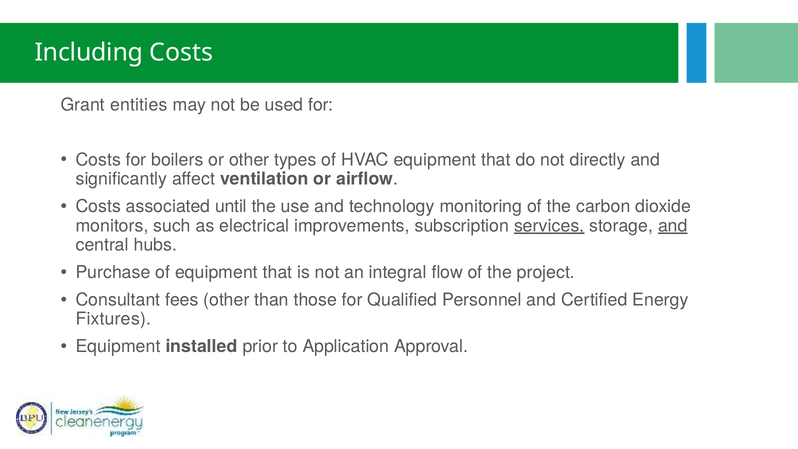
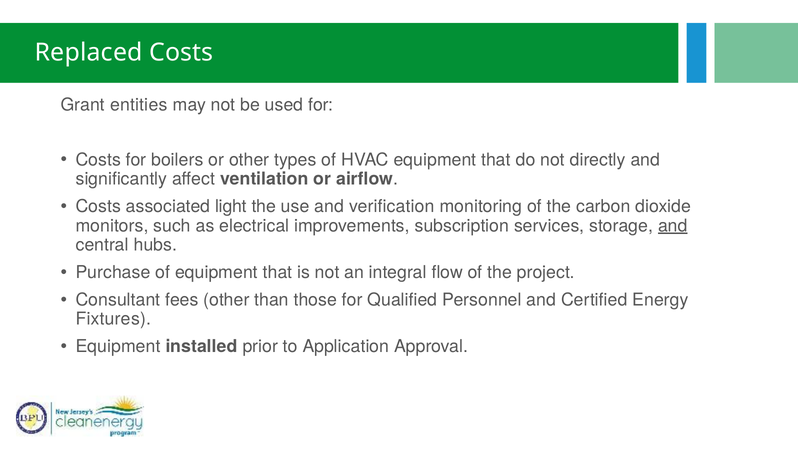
Including: Including -> Replaced (89, 53)
until: until -> light (231, 206)
technology: technology -> verification (392, 206)
services underline: present -> none (549, 226)
